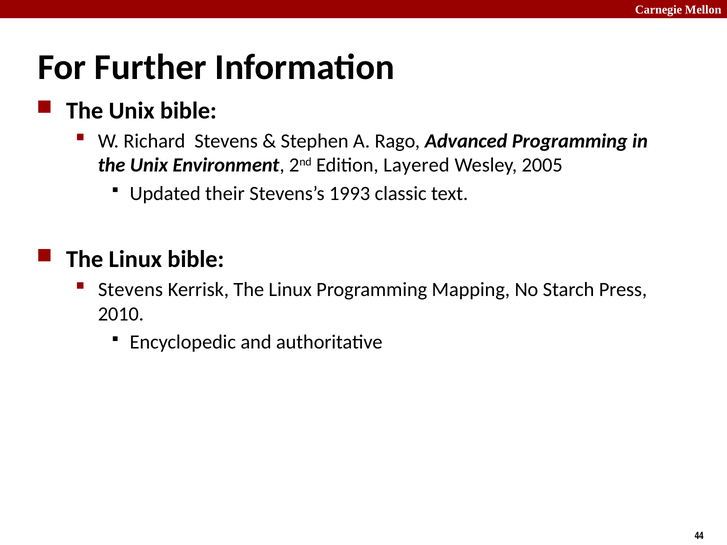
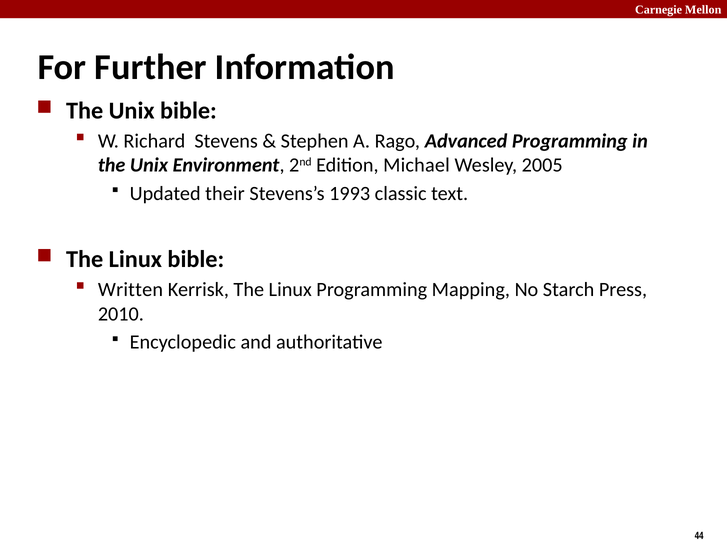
Layered: Layered -> Michael (416, 165)
Stevens: Stevens -> Written (130, 290)
